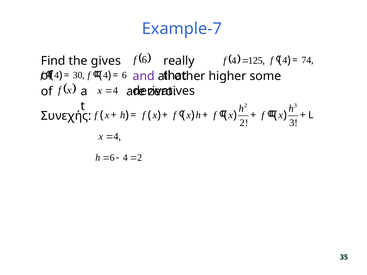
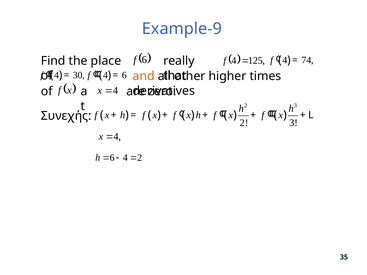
Example-7: Example-7 -> Example-9 (182, 29)
gives: gives -> place (106, 61)
and colour: purple -> orange (144, 76)
some: some -> times (265, 76)
